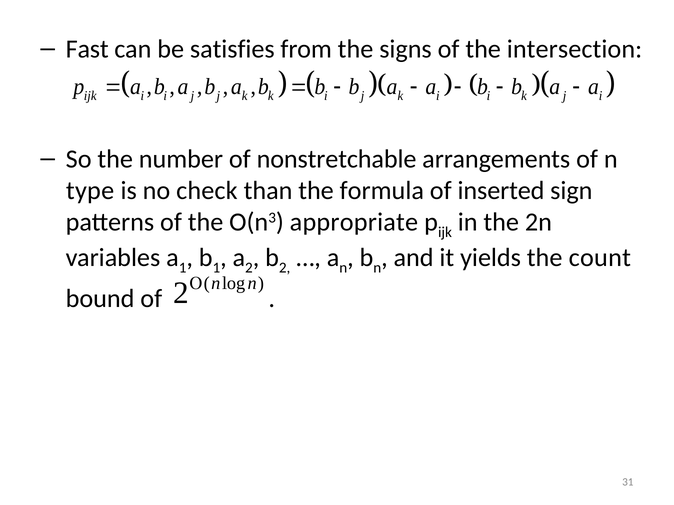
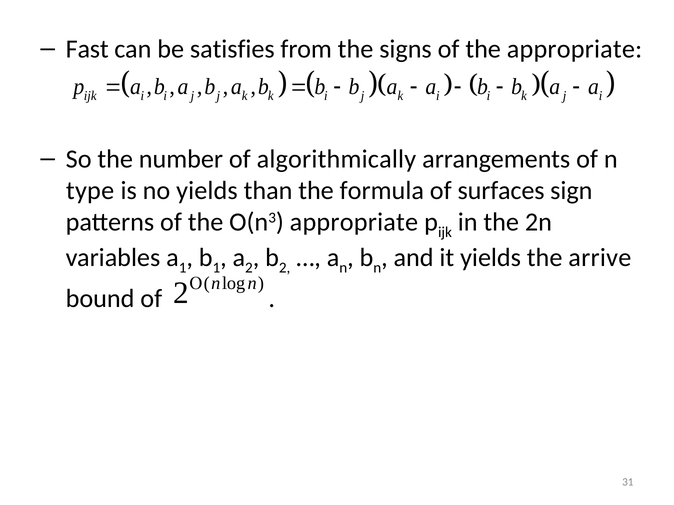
the intersection: intersection -> appropriate (574, 49)
nonstretchable: nonstretchable -> algorithmically (336, 159)
no check: check -> yields (207, 191)
inserted: inserted -> surfaces (501, 191)
count: count -> arrive (600, 258)
